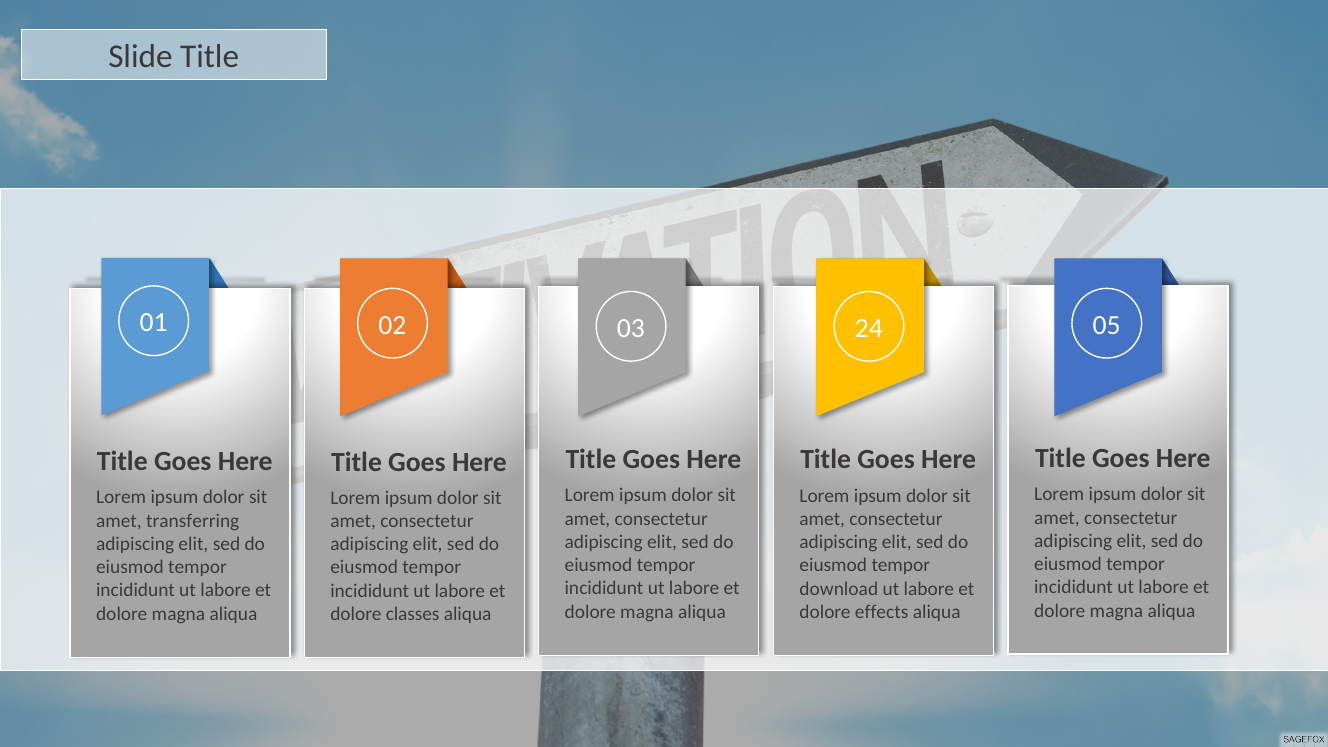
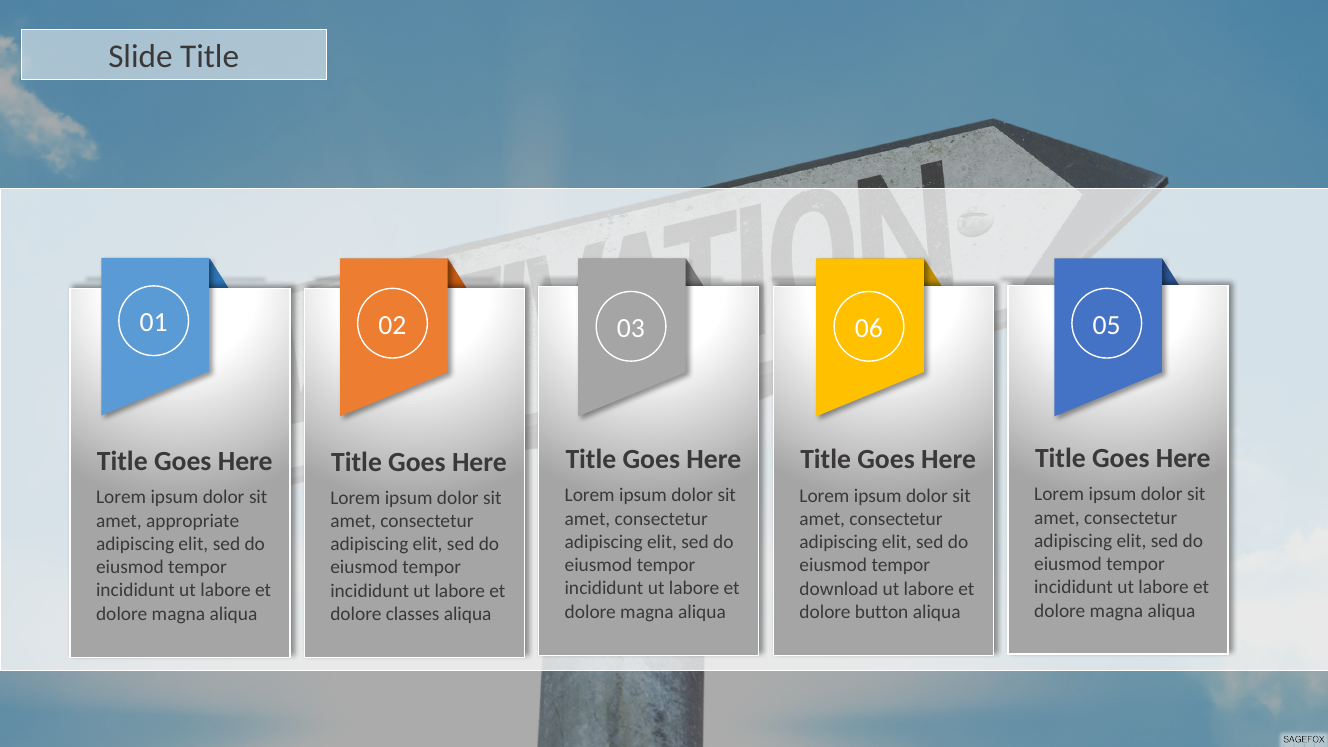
24: 24 -> 06 (869, 328)
transferring: transferring -> appropriate (193, 521)
effects: effects -> button (882, 612)
